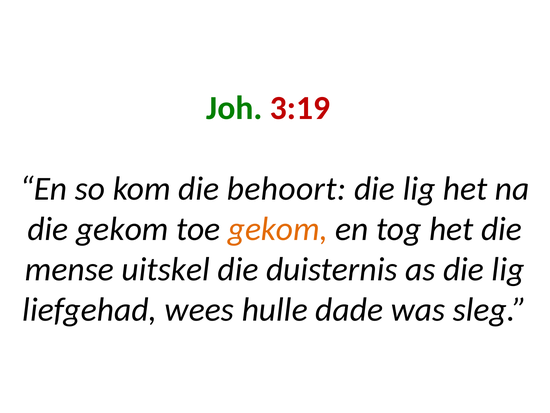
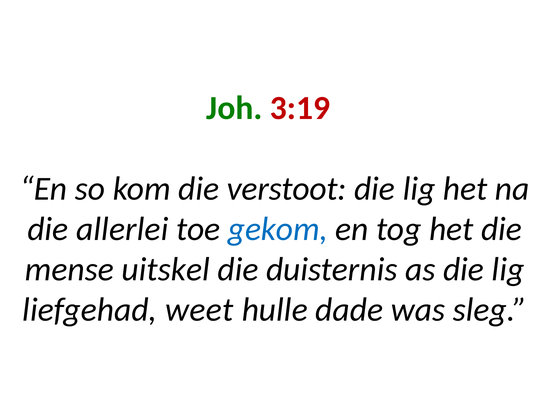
behoort: behoort -> verstoot (287, 188)
die gekom: gekom -> allerlei (122, 229)
gekom colour: orange -> blue (278, 229)
wees: wees -> weet (199, 309)
